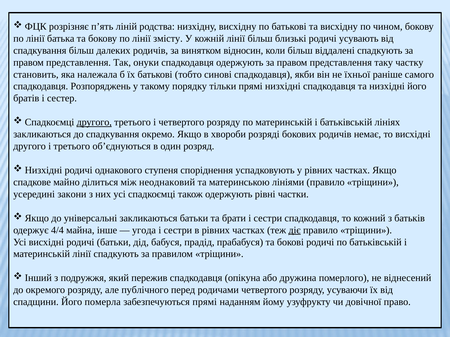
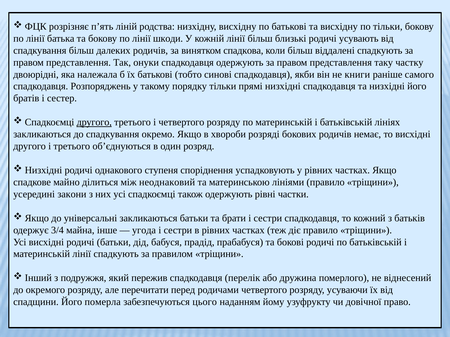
по чином: чином -> тільки (388, 27)
змісту: змісту -> шкоди (168, 39)
відносин: відносин -> спадкова (243, 51)
становить: становить -> двоюрідні (36, 74)
їхньої: їхньої -> книги (357, 74)
4/4: 4/4 -> 3/4 (57, 230)
діє underline: present -> none (295, 230)
опікуна: опікуна -> перелік (242, 278)
публічного: публічного -> перечитати (145, 290)
забезпечуються прямі: прямі -> цього (205, 302)
